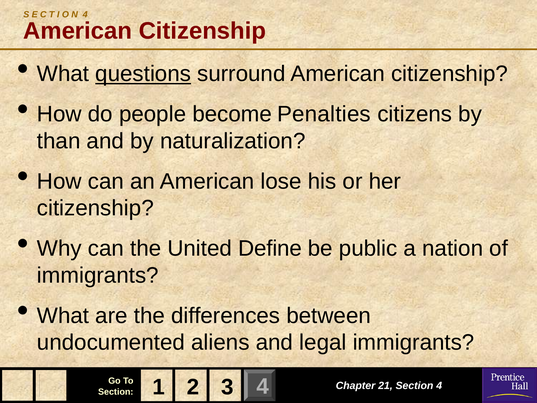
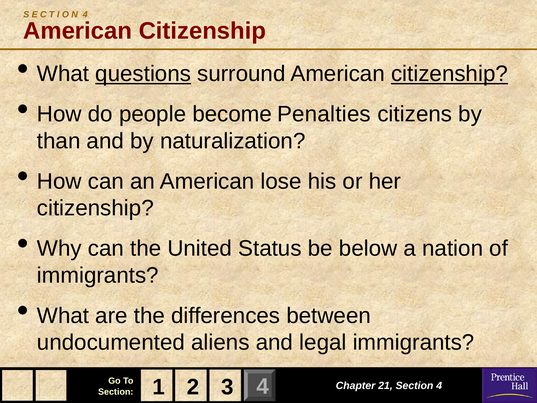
citizenship underline: none -> present (450, 74)
Define: Define -> Status (270, 248)
public: public -> below (368, 248)
